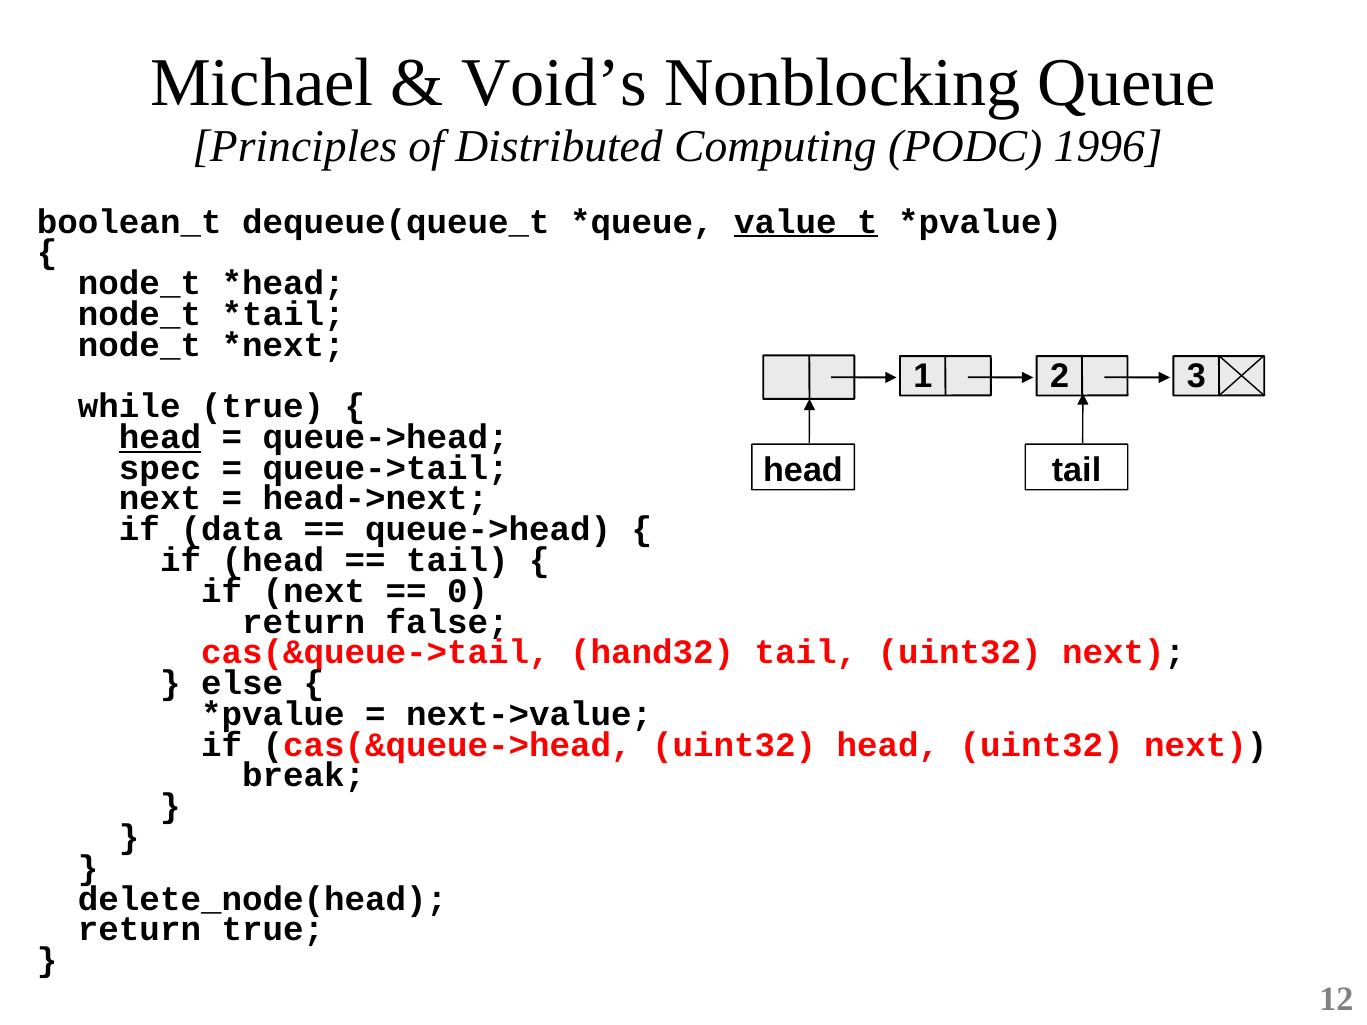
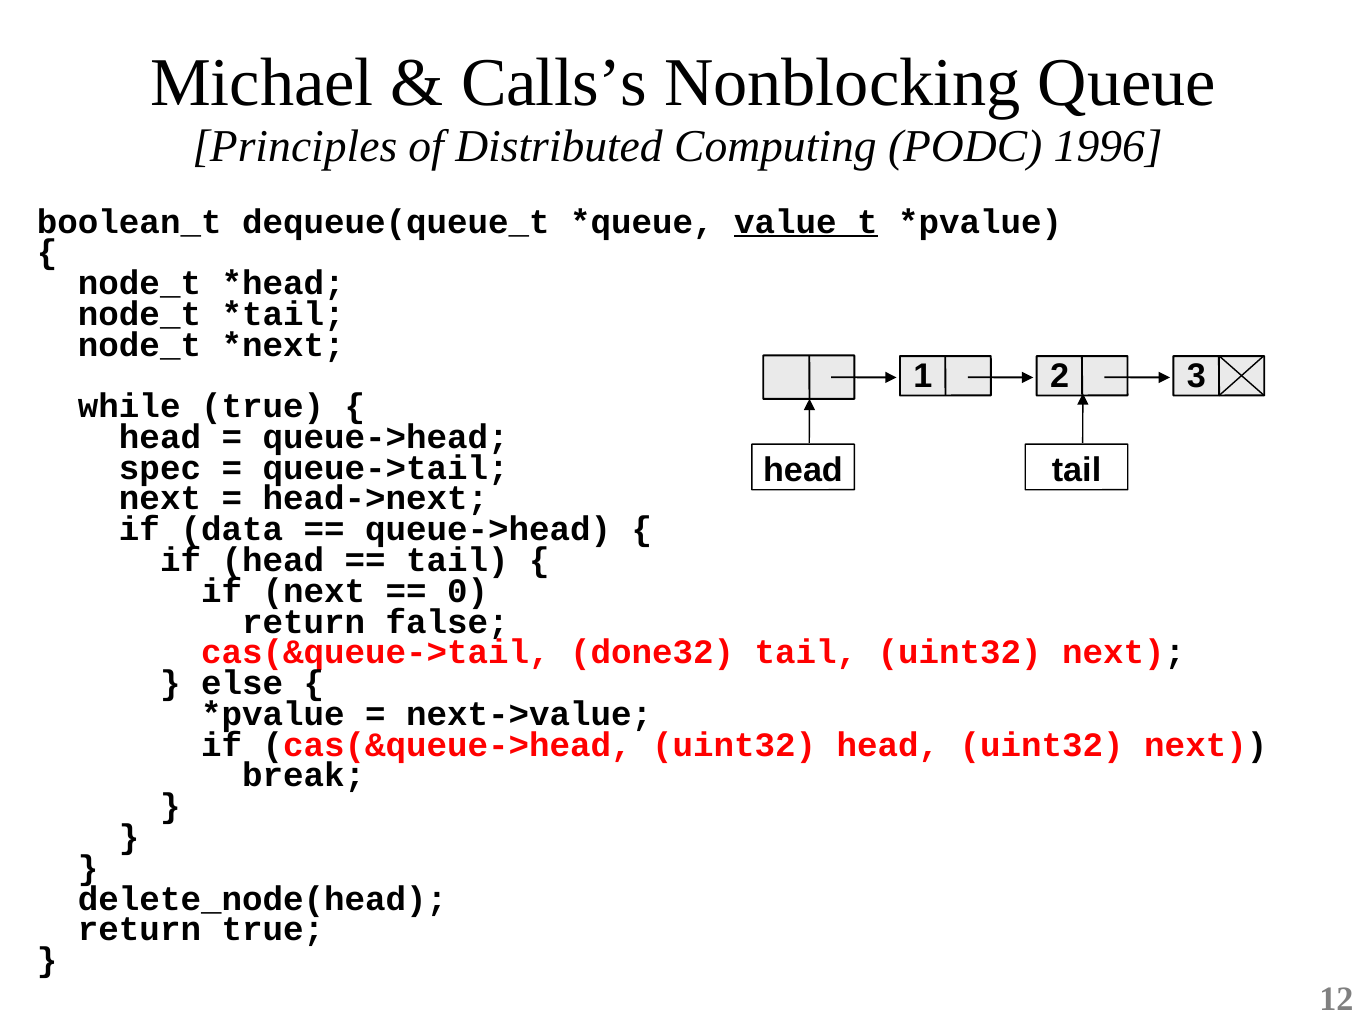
Void’s: Void’s -> Calls’s (554, 83)
head underline: present -> none (160, 437)
hand32: hand32 -> done32 (652, 653)
